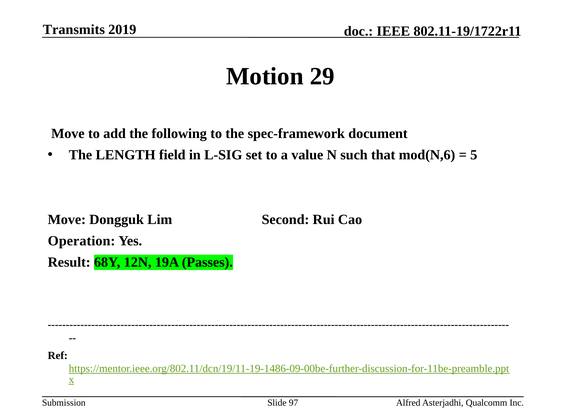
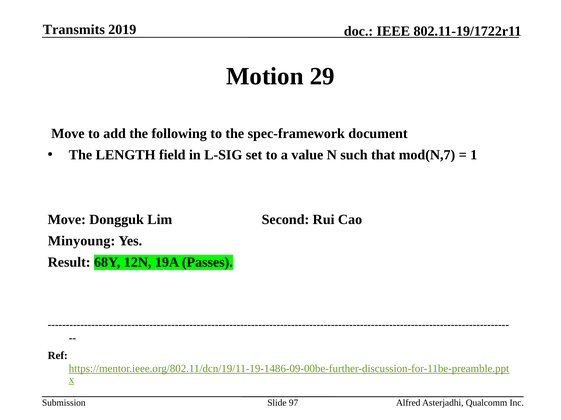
mod(N,6: mod(N,6 -> mod(N,7 (427, 155)
5: 5 -> 1 (474, 155)
Operation: Operation -> Minyoung (82, 241)
